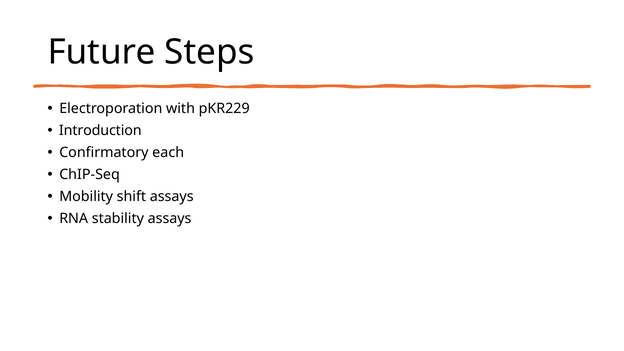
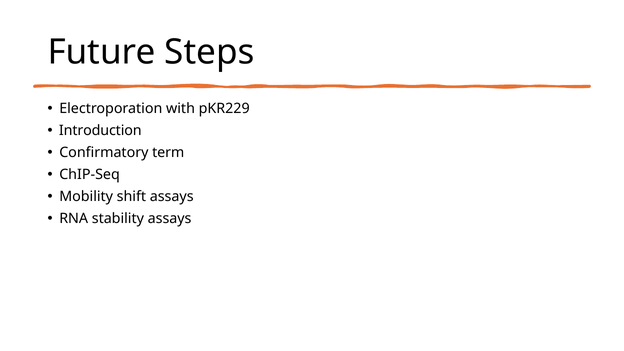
each: each -> term (168, 153)
